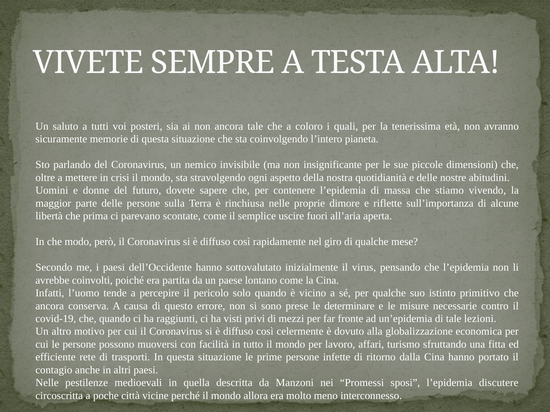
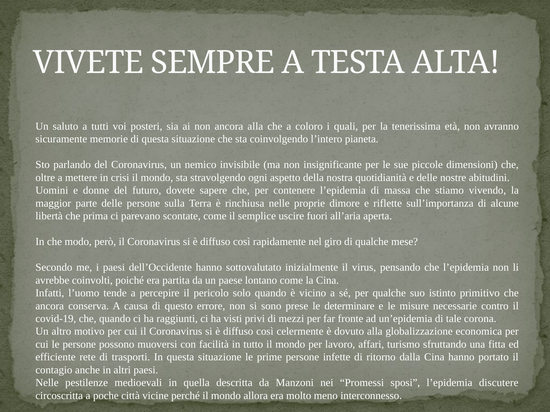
ancora tale: tale -> alla (255, 126)
lezioni: lezioni -> corona (480, 319)
